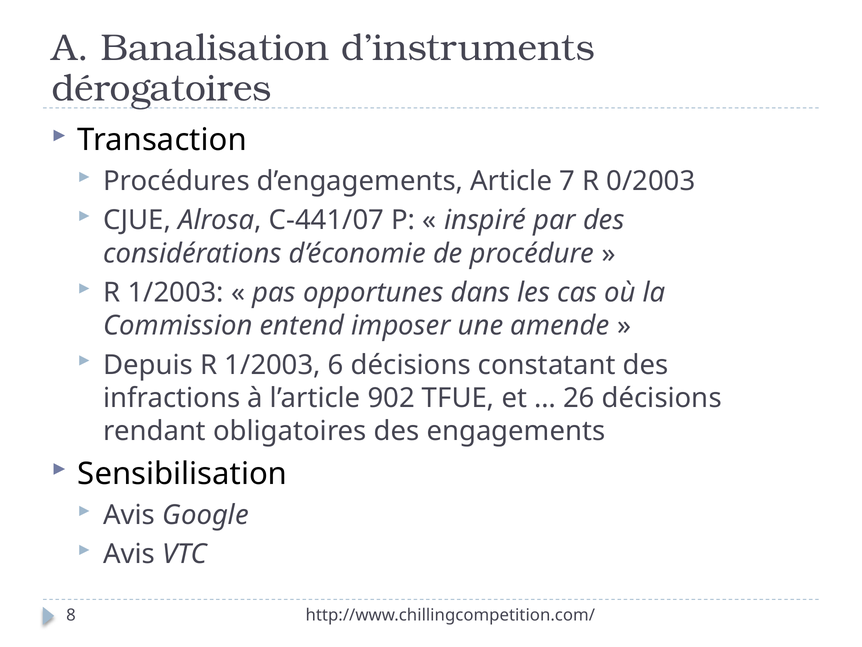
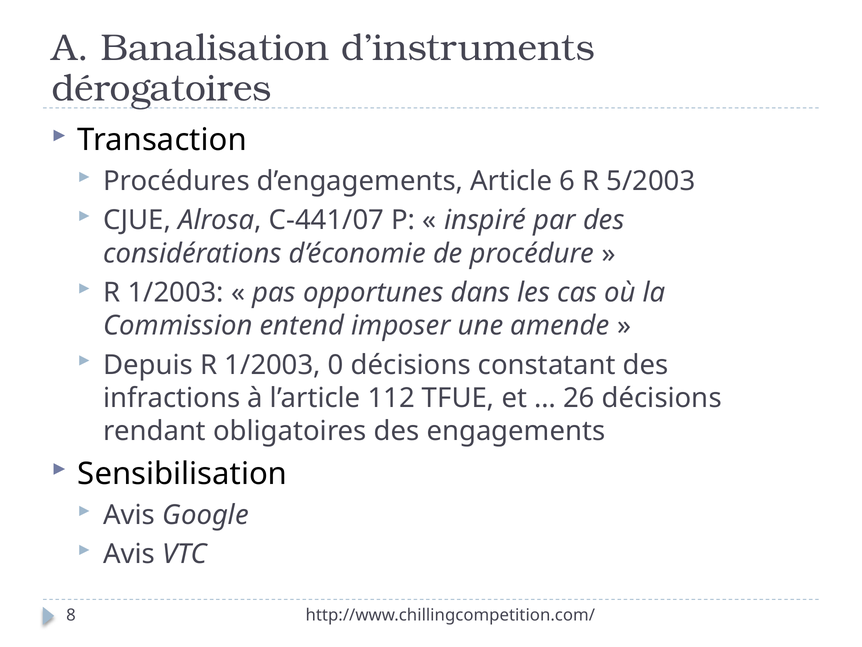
7: 7 -> 6 (567, 181)
0/2003: 0/2003 -> 5/2003 (651, 181)
6: 6 -> 0 (336, 365)
902: 902 -> 112 (391, 398)
